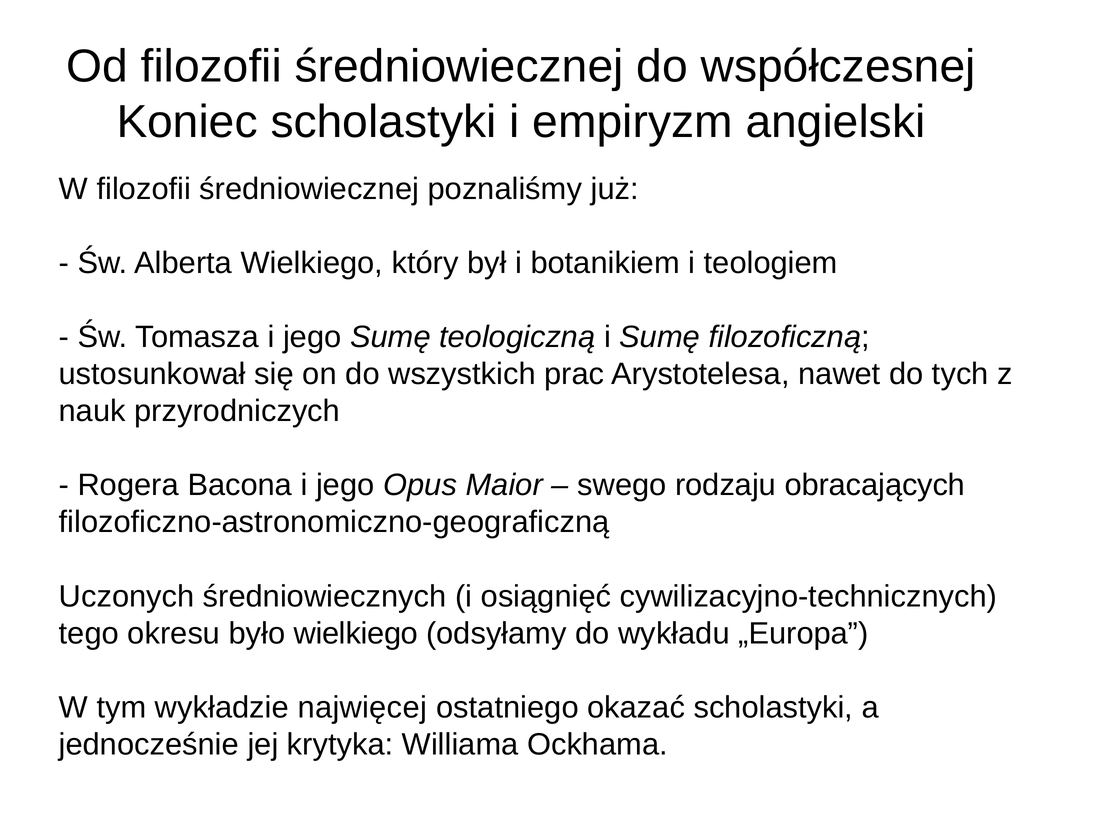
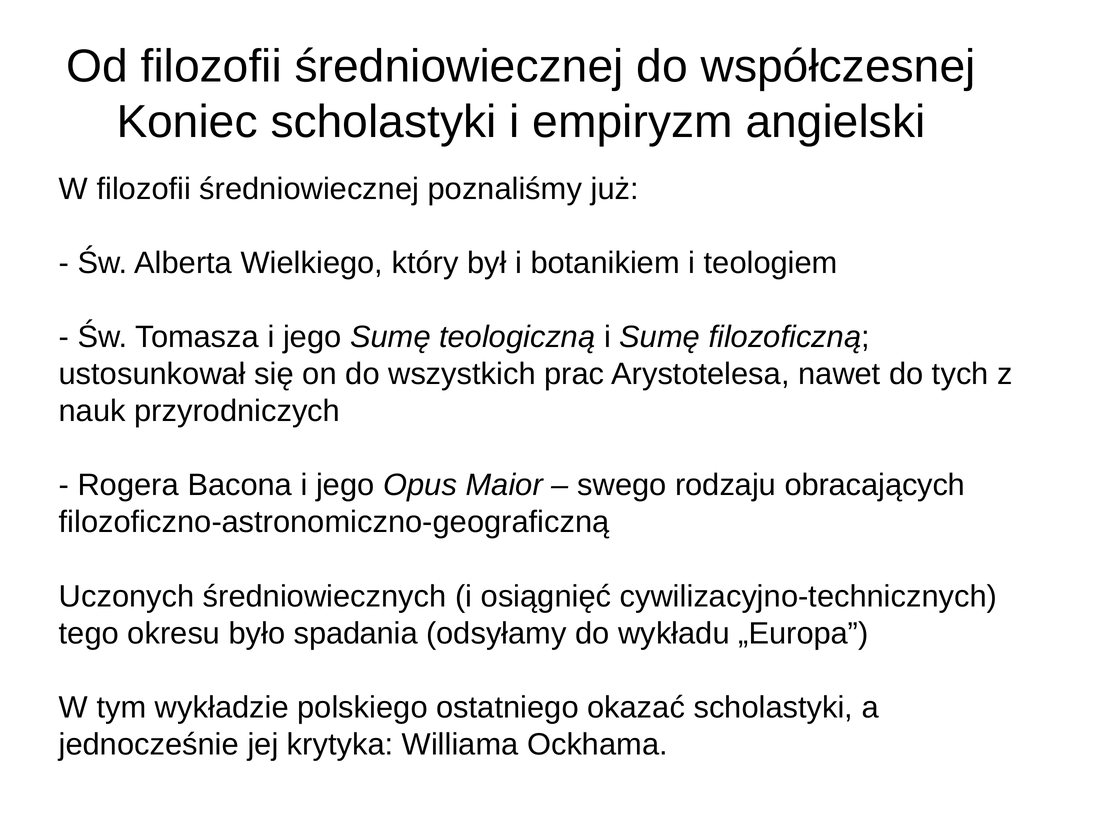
było wielkiego: wielkiego -> spadania (356, 633)
najwięcej: najwięcej -> polskiego (362, 707)
